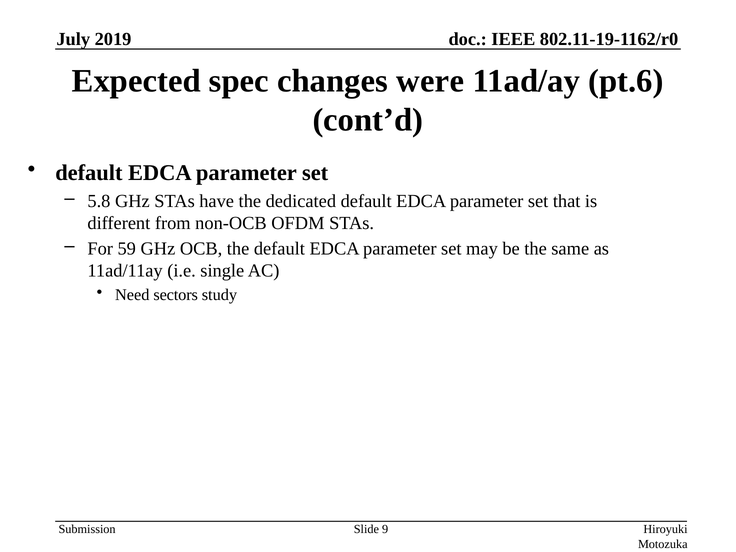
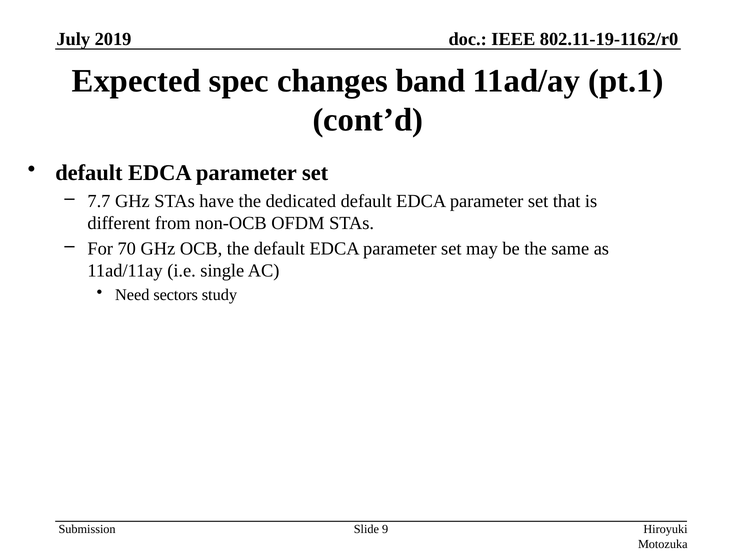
were: were -> band (431, 81)
pt.6: pt.6 -> pt.1 (626, 81)
5.8: 5.8 -> 7.7 (99, 201)
59: 59 -> 70 (127, 249)
